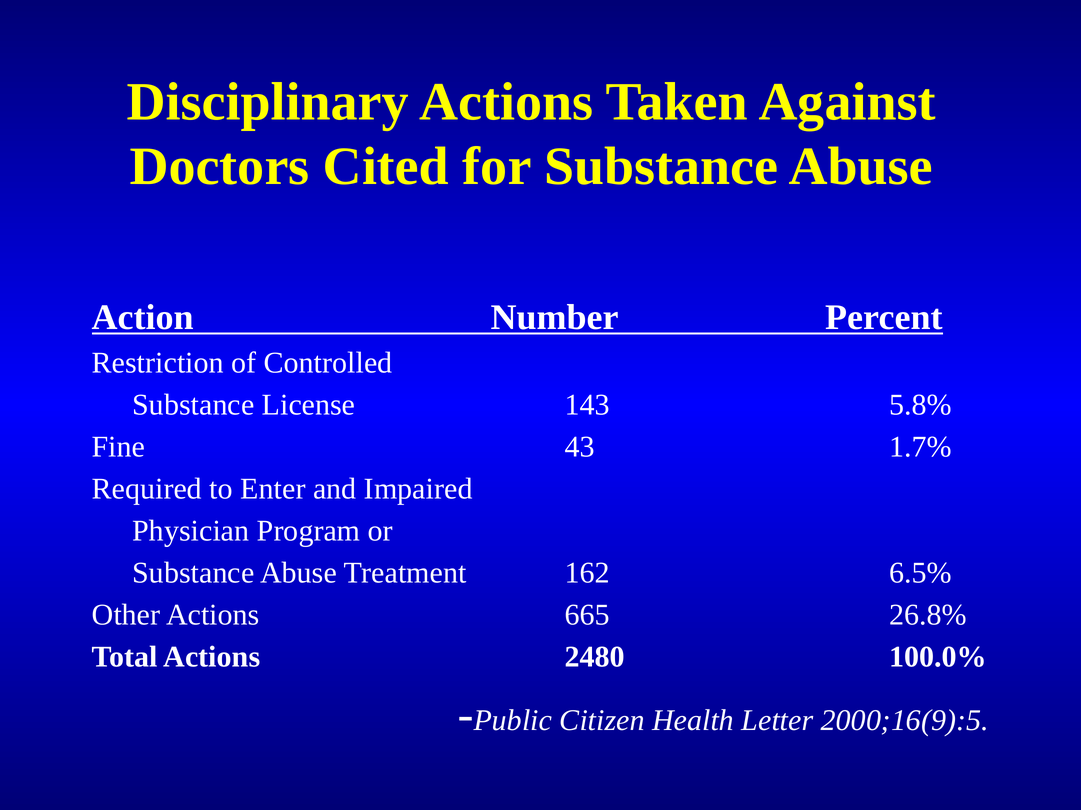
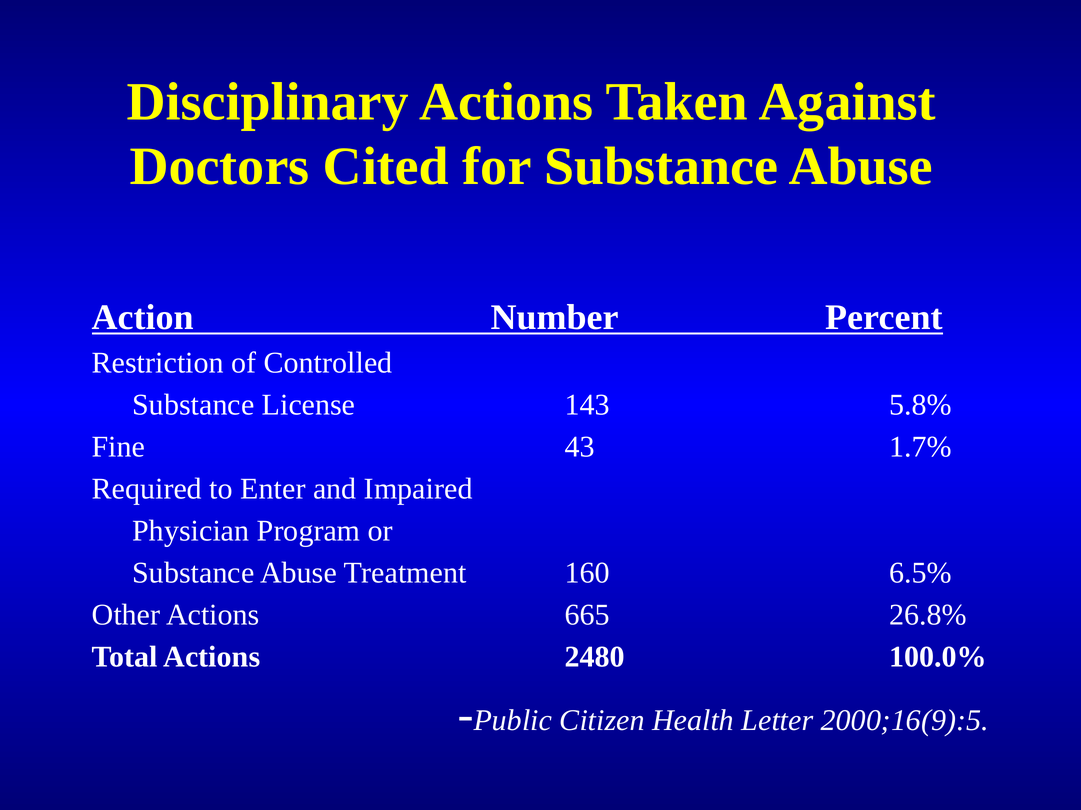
162: 162 -> 160 (587, 573)
